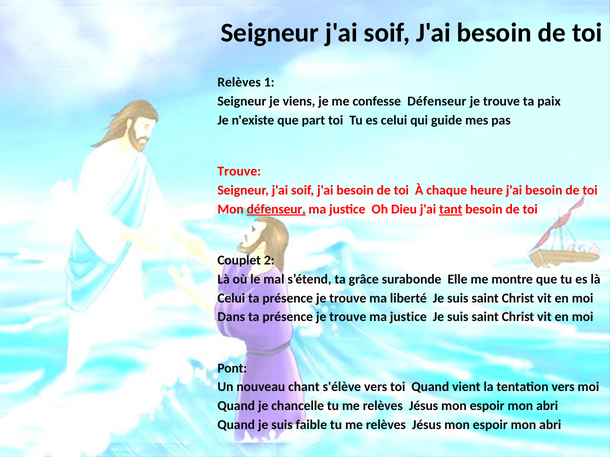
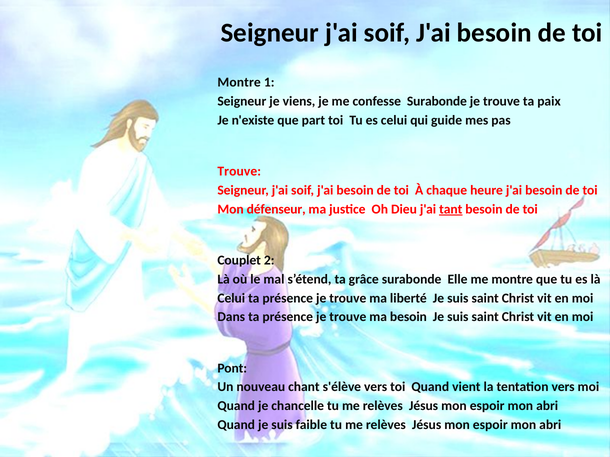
Relèves: Relèves -> Montre (239, 82)
confesse Défenseur: Défenseur -> Surabonde (437, 101)
défenseur underline: present -> none (276, 209)
trouve ma justice: justice -> besoin (408, 317)
